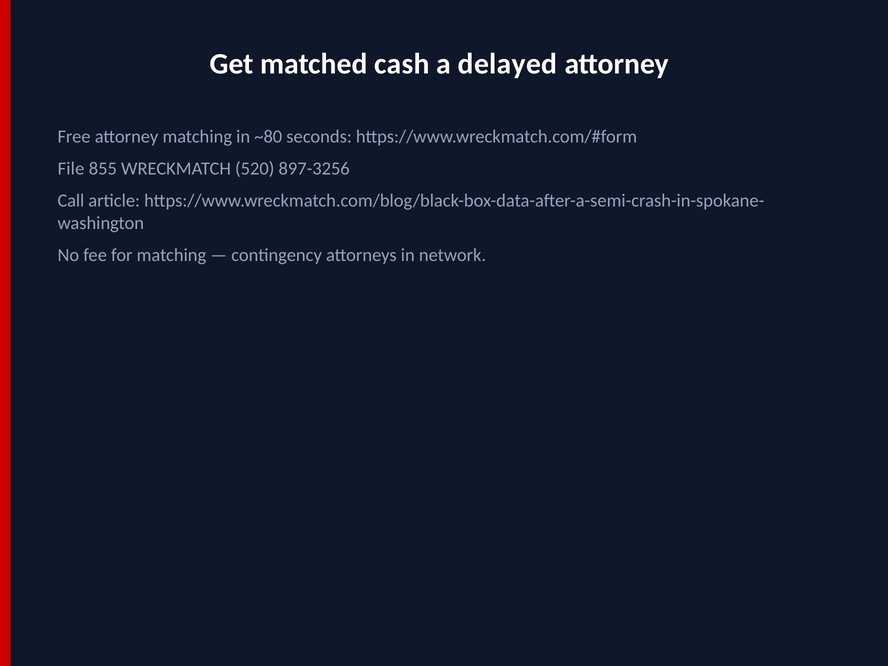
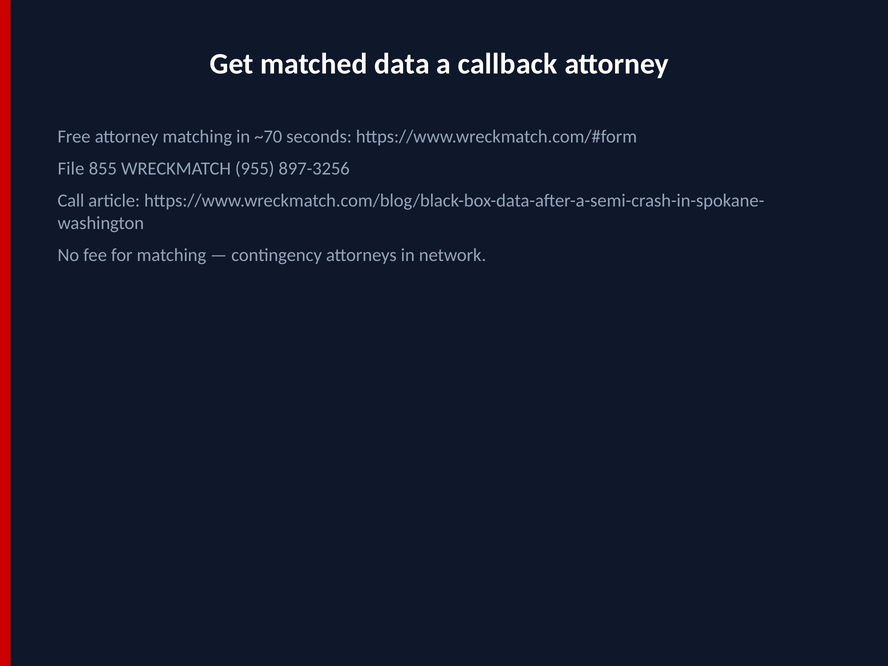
cash: cash -> data (402, 64)
delayed: delayed -> callback (508, 64)
~80: ~80 -> ~70 (268, 137)
520: 520 -> 955 (255, 169)
